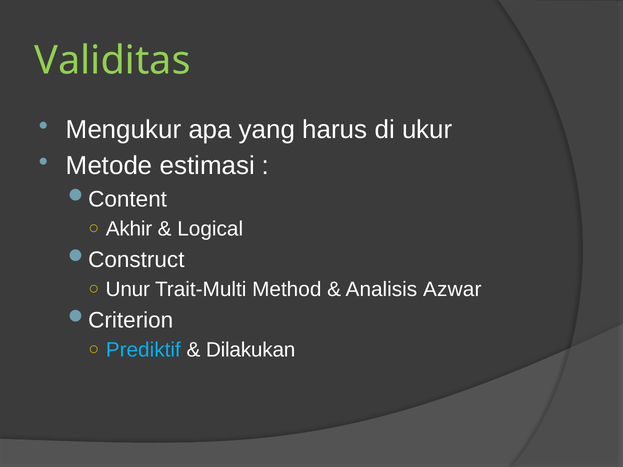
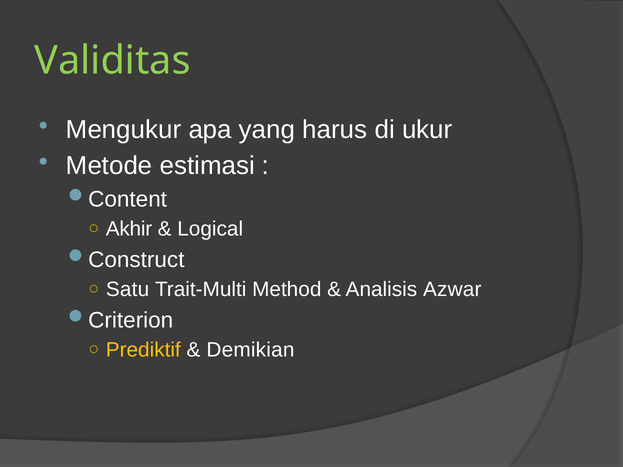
Unur: Unur -> Satu (128, 290)
Prediktif colour: light blue -> yellow (143, 350)
Dilakukan: Dilakukan -> Demikian (250, 350)
